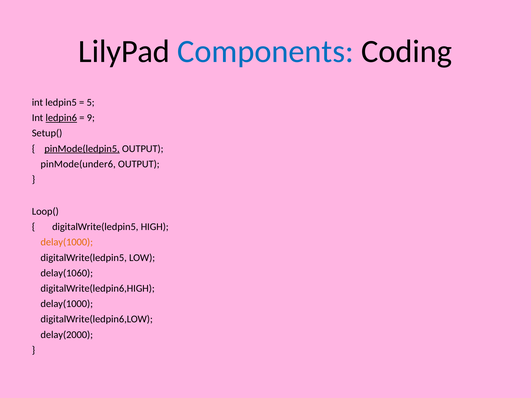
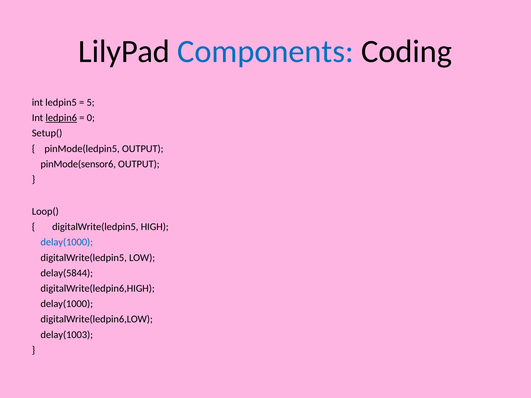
9: 9 -> 0 (91, 118)
pinMode(ledpin5 underline: present -> none (82, 149)
pinMode(under6: pinMode(under6 -> pinMode(sensor6 (78, 164)
delay(1000 colour: orange -> blue (67, 242)
delay(1060: delay(1060 -> delay(5844 (67, 273)
delay(2000: delay(2000 -> delay(1003 (67, 335)
